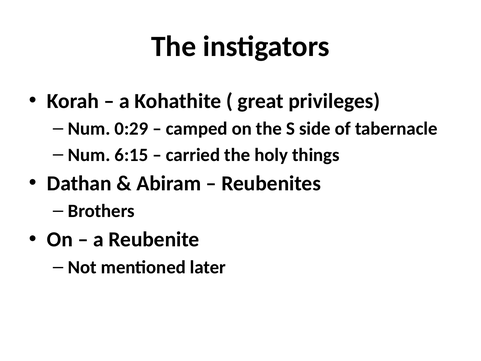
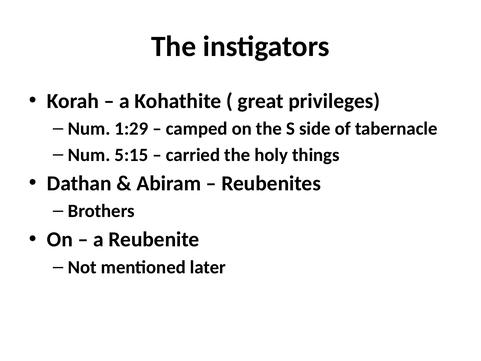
0:29: 0:29 -> 1:29 (131, 129)
6:15: 6:15 -> 5:15 (131, 155)
